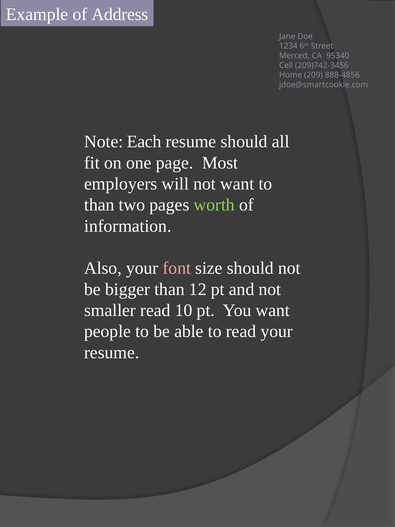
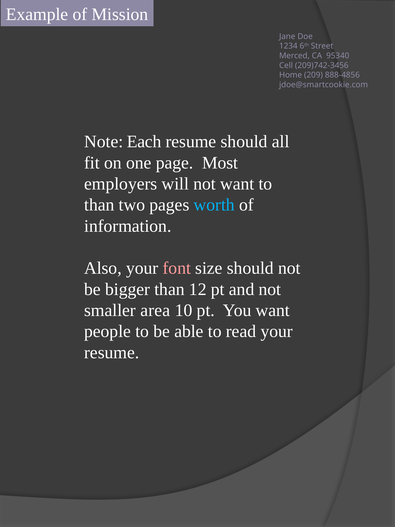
Address: Address -> Mission (120, 14)
worth colour: light green -> light blue (214, 205)
smaller read: read -> area (155, 310)
